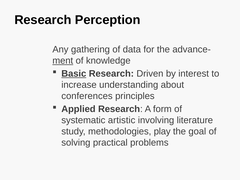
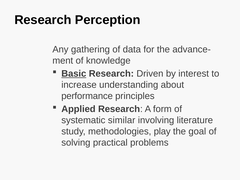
ment underline: present -> none (63, 61)
conferences: conferences -> performance (87, 96)
artistic: artistic -> similar (122, 120)
